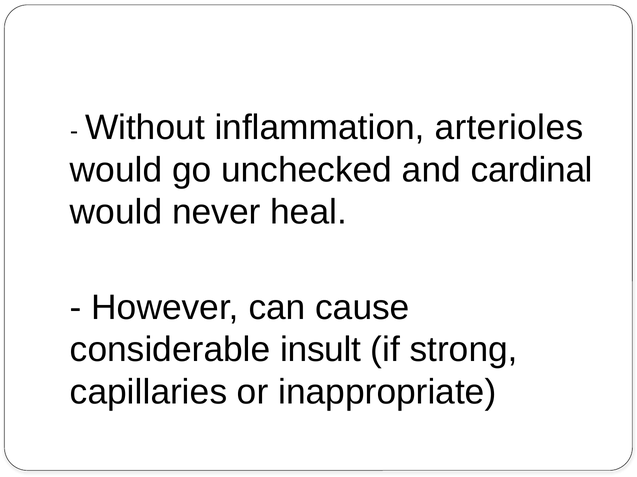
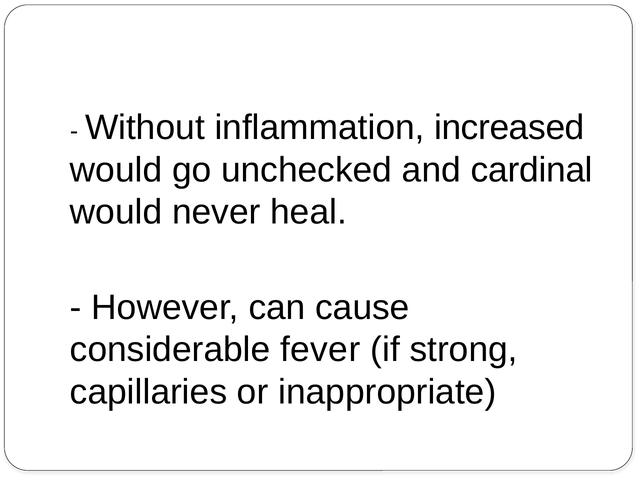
arterioles: arterioles -> increased (509, 128)
insult: insult -> fever (320, 350)
